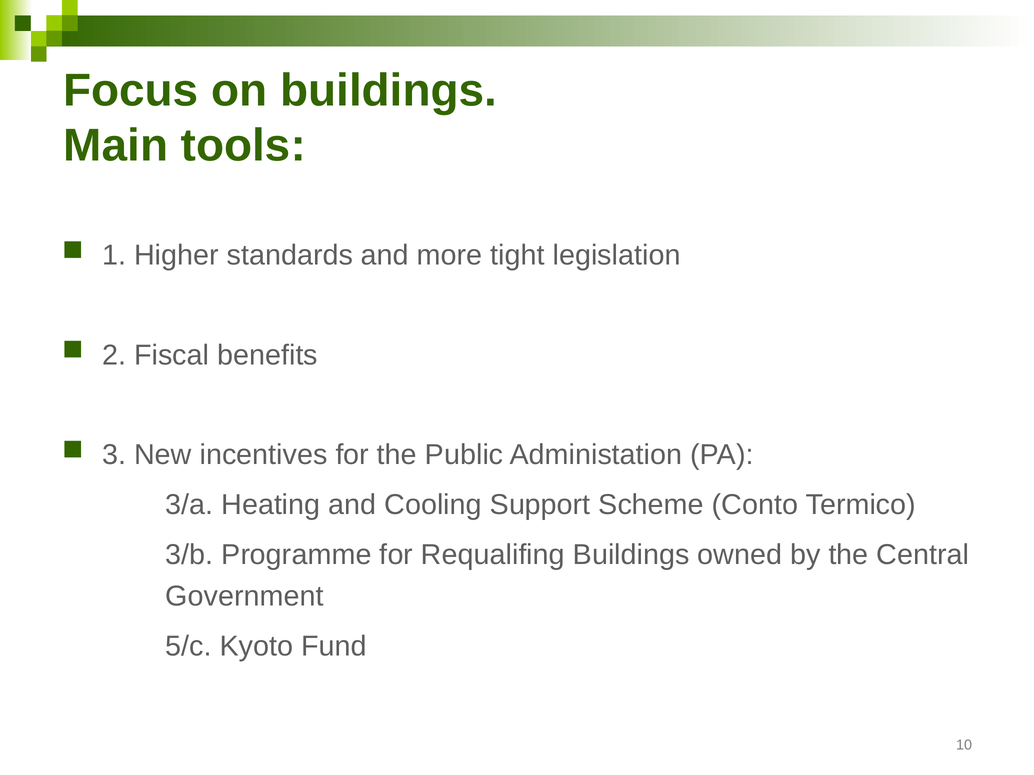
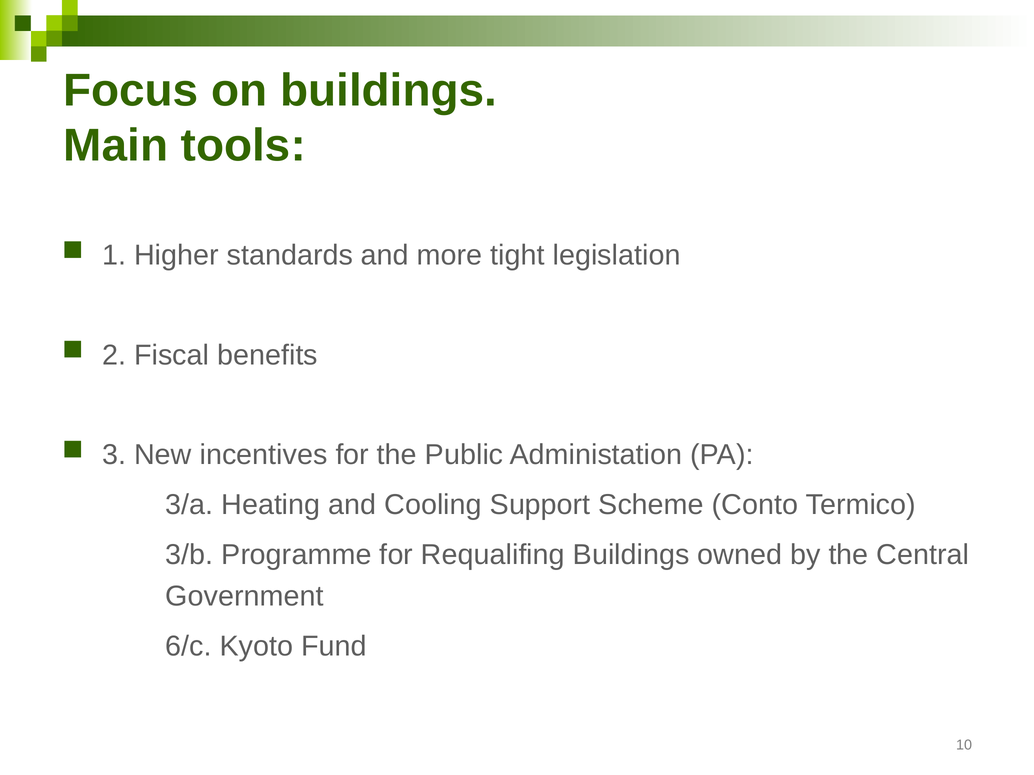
5/c: 5/c -> 6/c (189, 647)
